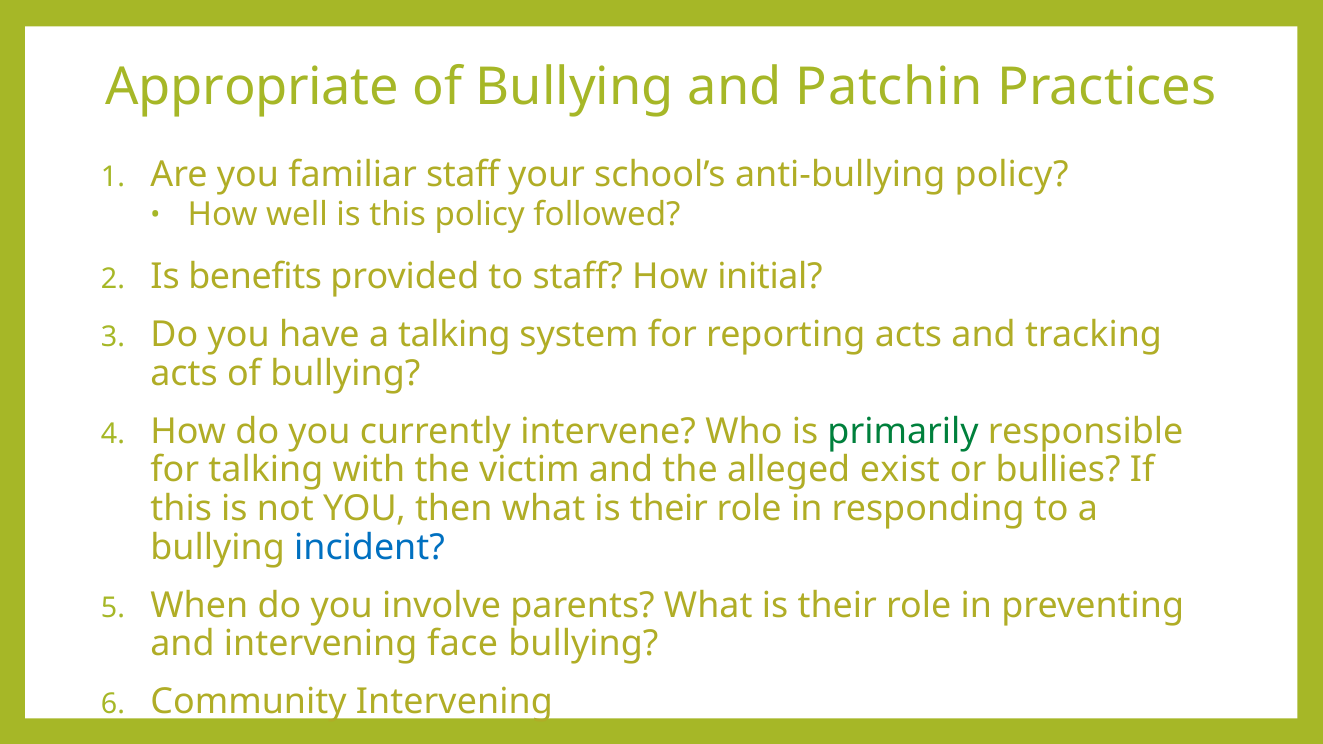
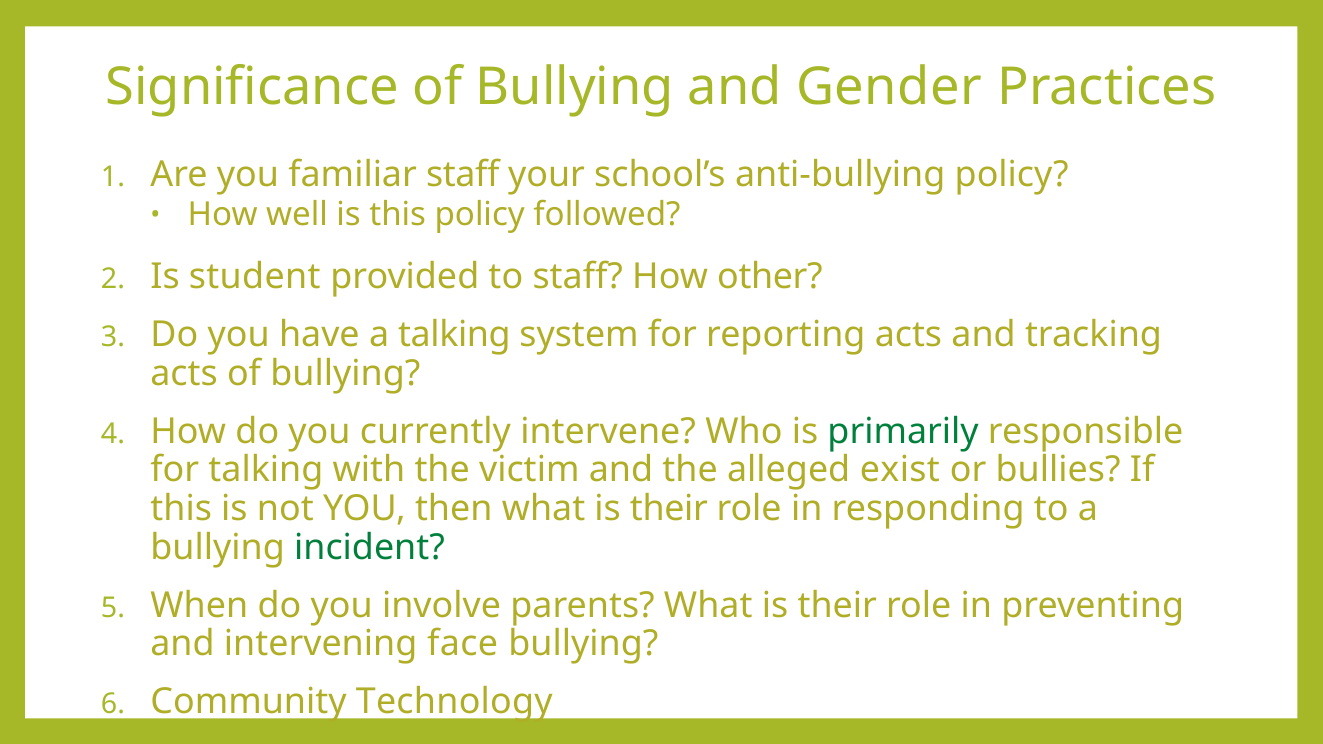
Appropriate: Appropriate -> Significance (252, 88)
Patchin: Patchin -> Gender (889, 88)
benefits: benefits -> student (255, 277)
initial: initial -> other (770, 277)
incident colour: blue -> green (369, 547)
Community Intervening: Intervening -> Technology (454, 702)
